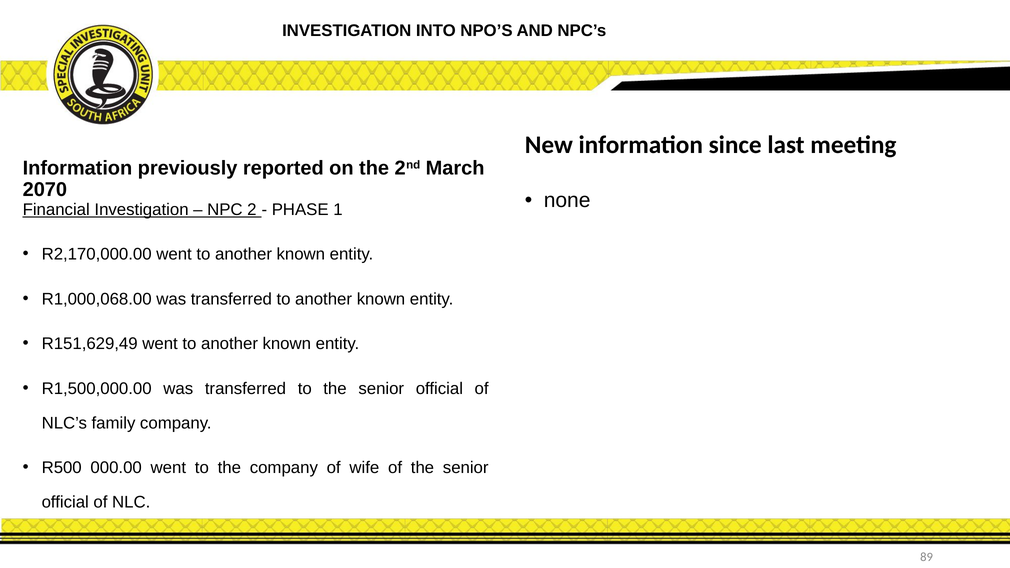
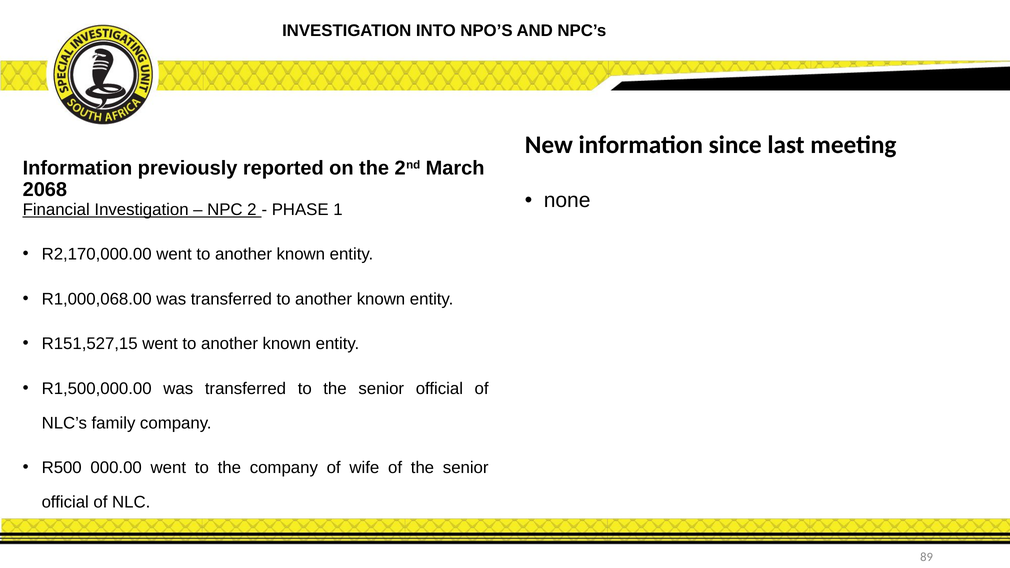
2070: 2070 -> 2068 (45, 190)
R151,629,49: R151,629,49 -> R151,527,15 (90, 344)
